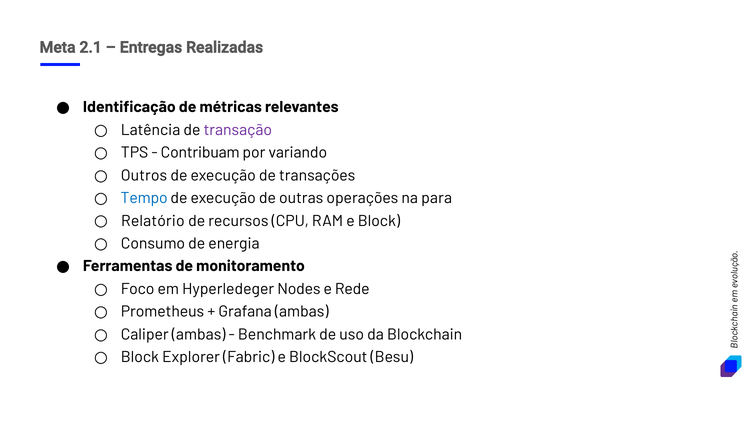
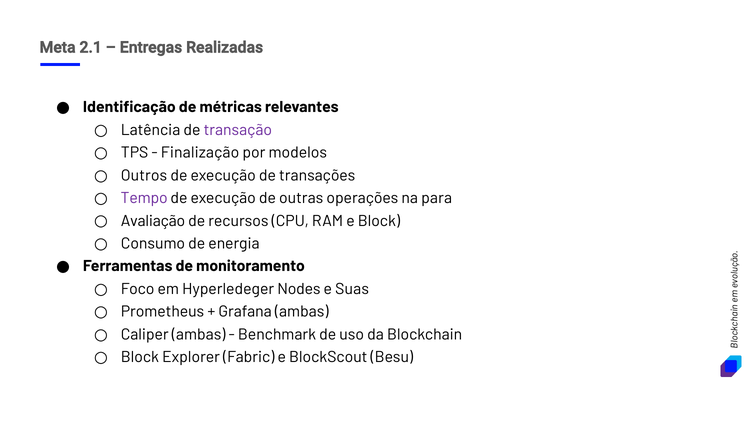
Contribuam: Contribuam -> Finalização (200, 152)
variando: variando -> modelos (298, 152)
Tempo colour: blue -> purple (144, 198)
Relatório: Relatório -> Avaliação (153, 220)
Rede: Rede -> Suas (352, 288)
